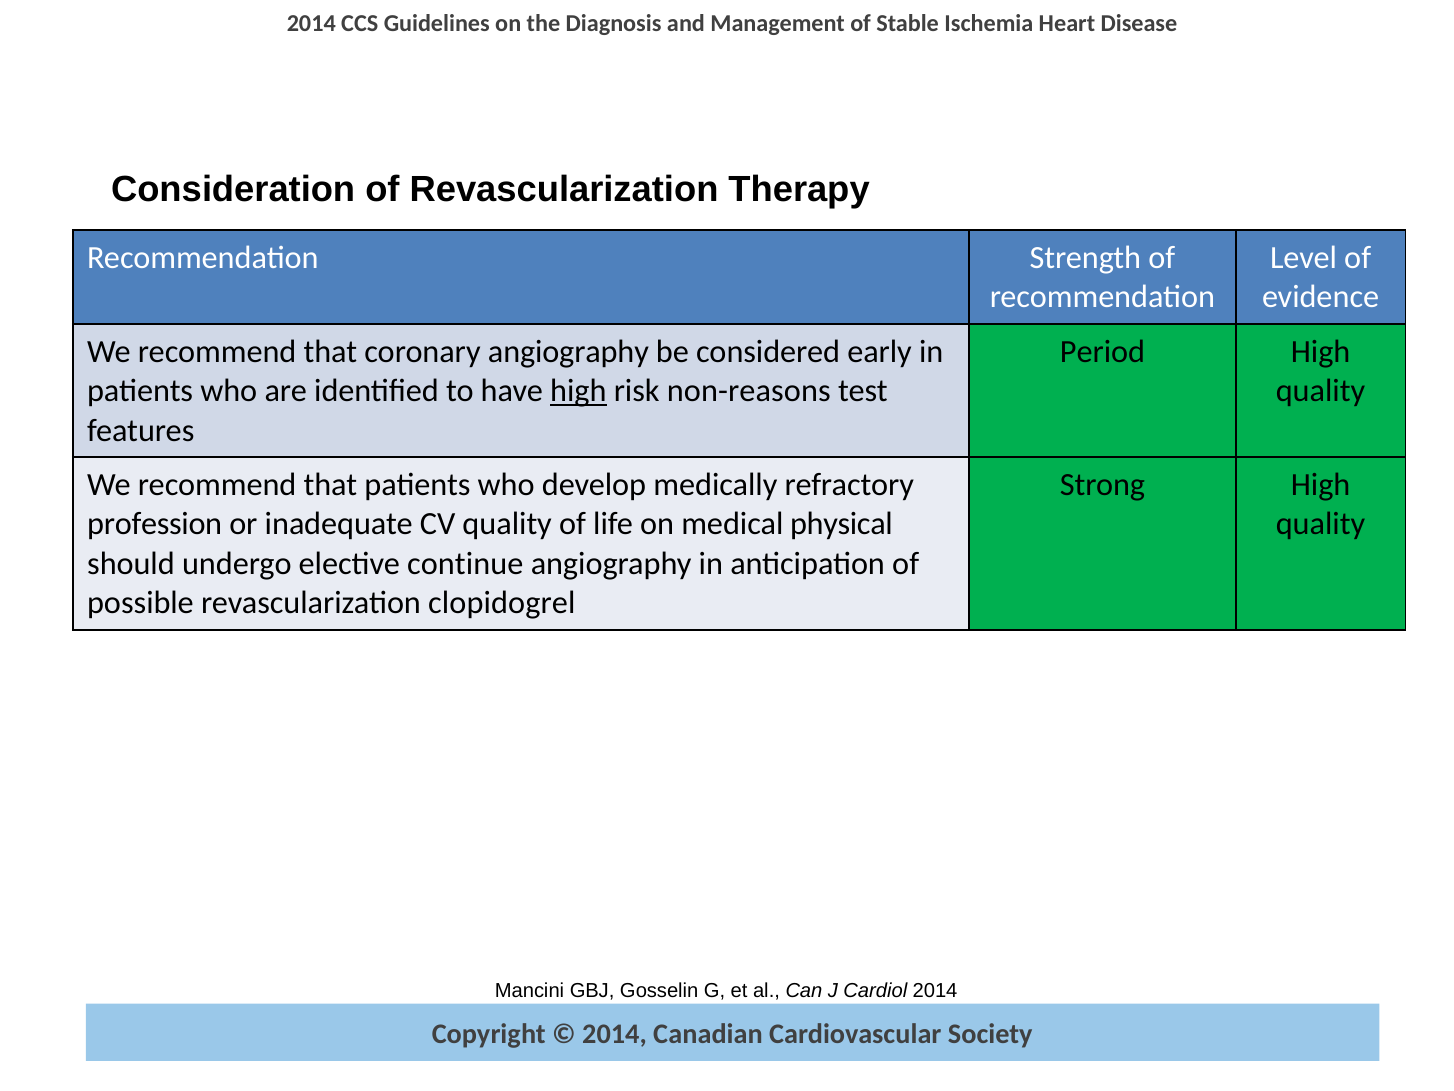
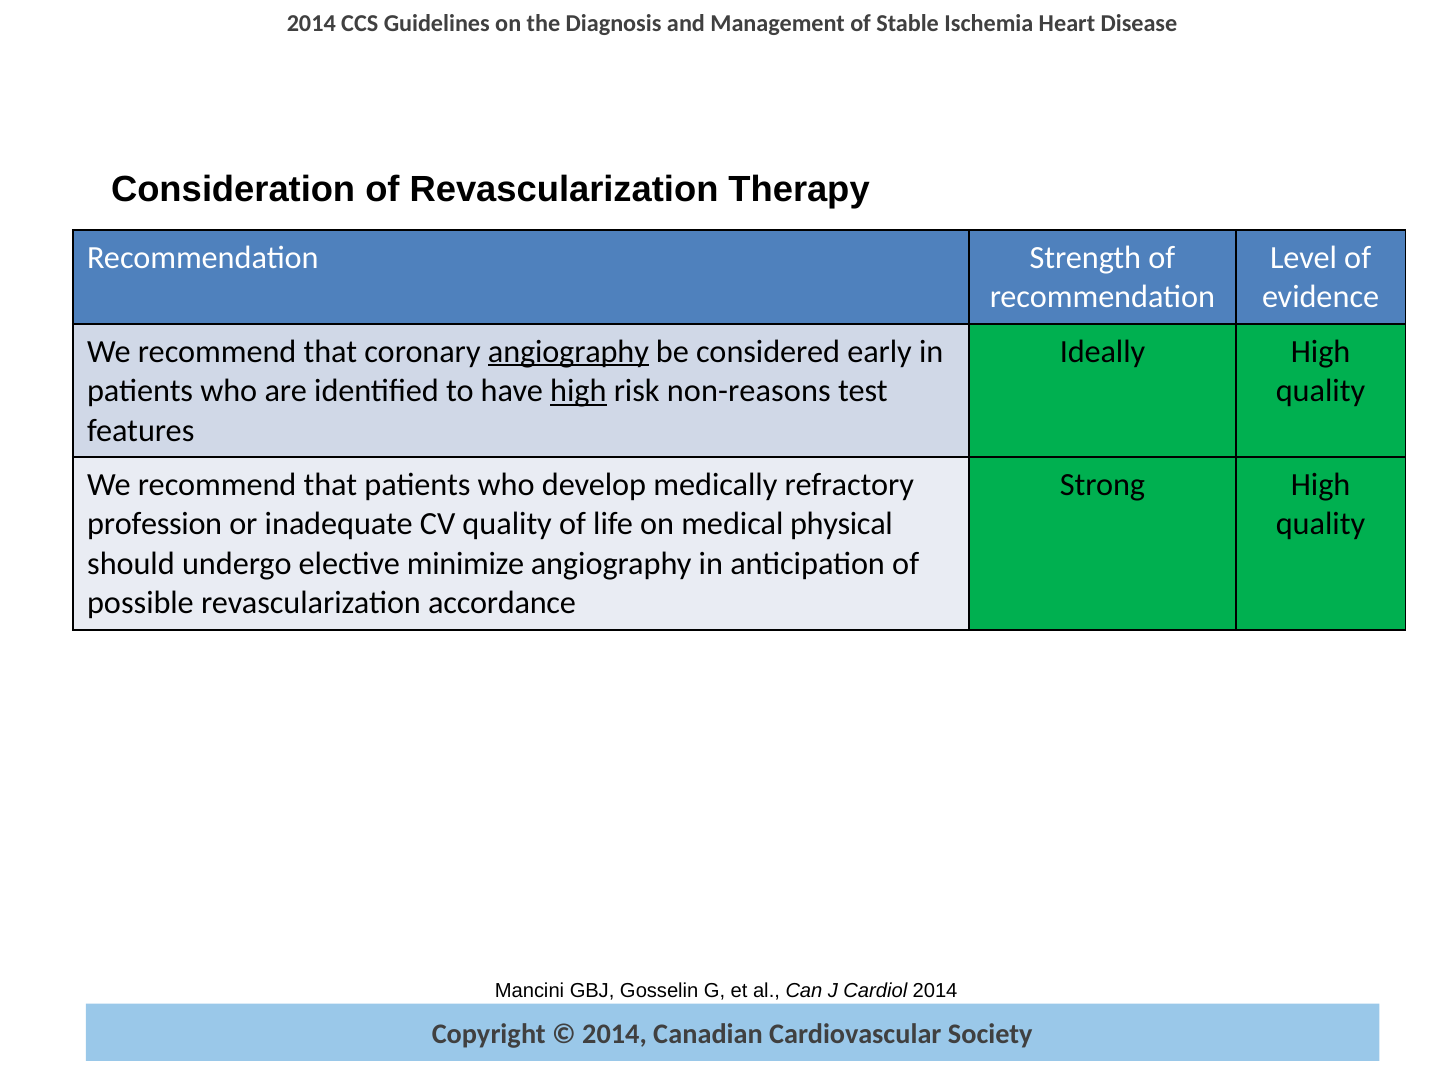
angiography underline: none -> present (568, 351)
Period: Period -> Ideally (1103, 351)
continue: continue -> minimize (466, 563)
clopidogrel: clopidogrel -> accordance (502, 603)
